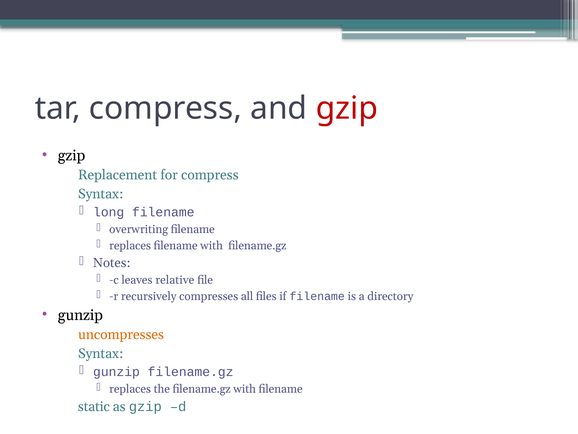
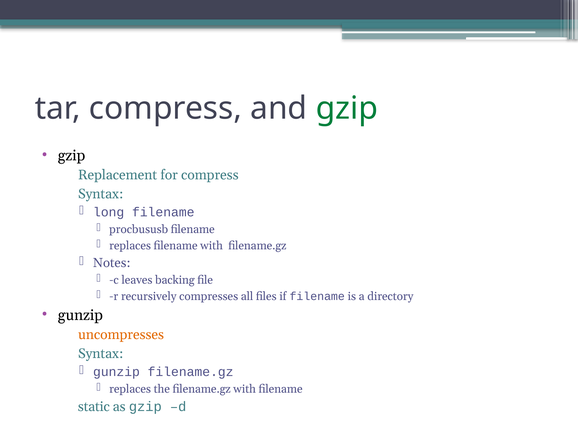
gzip colour: red -> green (347, 108)
overwriting: overwriting -> procbususb (139, 229)
relative: relative -> backing (175, 280)
